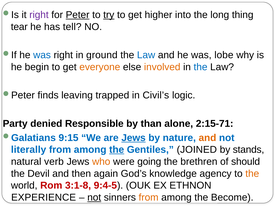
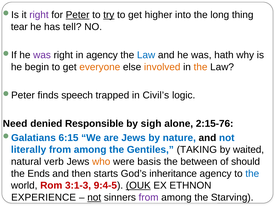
was colour: blue -> purple (42, 55)
in ground: ground -> agency (102, 55)
lobe: lobe -> hath (224, 55)
the colour: blue -> orange (201, 67)
leaving: leaving -> speech (77, 95)
Party: Party -> Need (15, 124)
than: than -> sigh (151, 124)
2:15-71: 2:15-71 -> 2:15-76 (215, 124)
9:15: 9:15 -> 6:15 (69, 138)
Jews underline: present -> none (133, 138)
and colour: orange -> black (207, 138)
the underline: present -> none (117, 150)
JOINED: JOINED -> TAKING (197, 150)
stands: stands -> waited (249, 150)
going: going -> basis (149, 162)
brethren: brethren -> between (199, 162)
Devil: Devil -> Ends (39, 174)
again: again -> starts (106, 174)
knowledge: knowledge -> inheritance (173, 174)
the colour: orange -> blue (252, 174)
3:1-8: 3:1-8 -> 3:1-3 (78, 186)
OUK underline: none -> present (138, 186)
from colour: orange -> purple (149, 198)
Become: Become -> Starving (232, 198)
